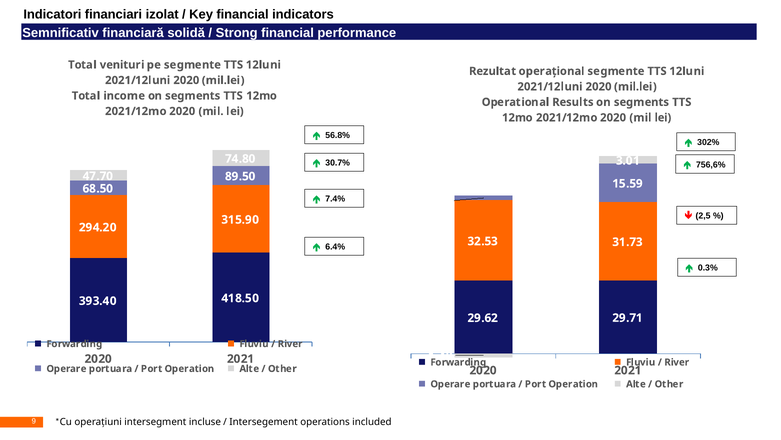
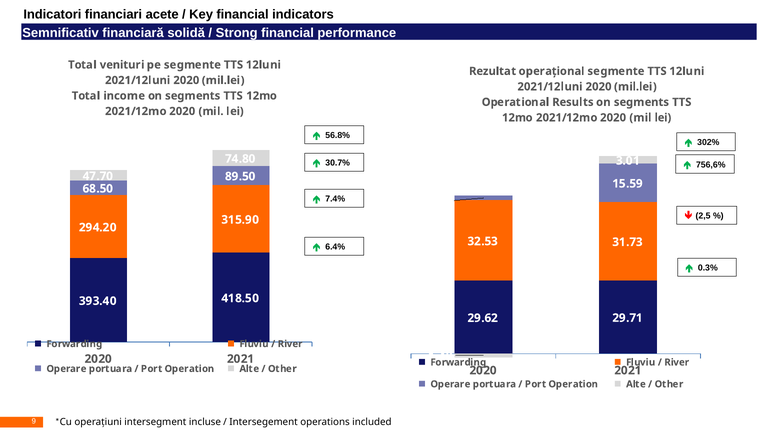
izolat: izolat -> acete (162, 14)
